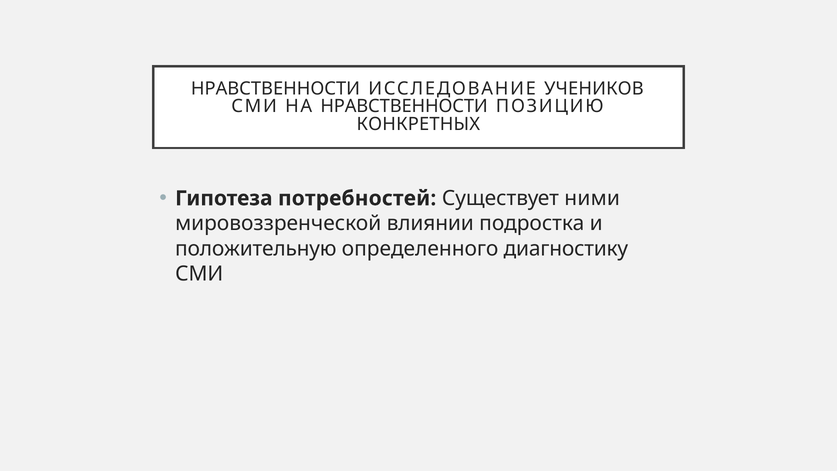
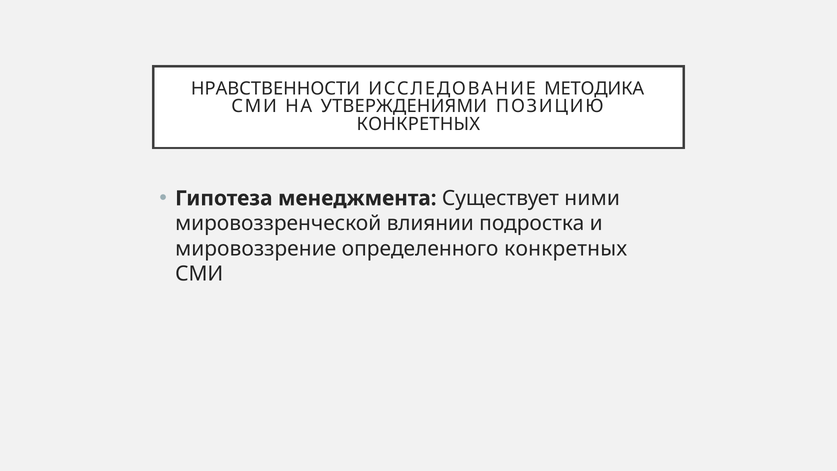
УЧЕНИКОВ: УЧЕНИКОВ -> МЕТОДИКА (594, 89)
НА НРАВСТВЕННОСТИ: НРАВСТВЕННОСТИ -> УТВЕРЖДЕНИЯМИ (404, 106)
потребностей: потребностей -> менеджмента (357, 198)
положительную: положительную -> мировоззрение (256, 248)
определенного диагностику: диагностику -> конкретных (566, 248)
